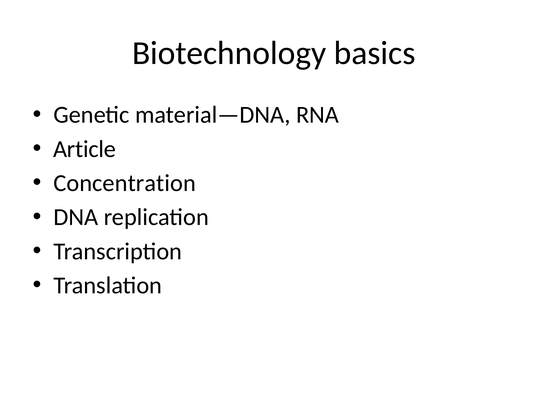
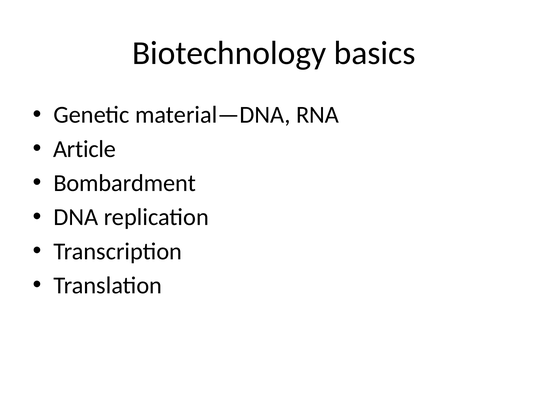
Concentration: Concentration -> Bombardment (125, 183)
